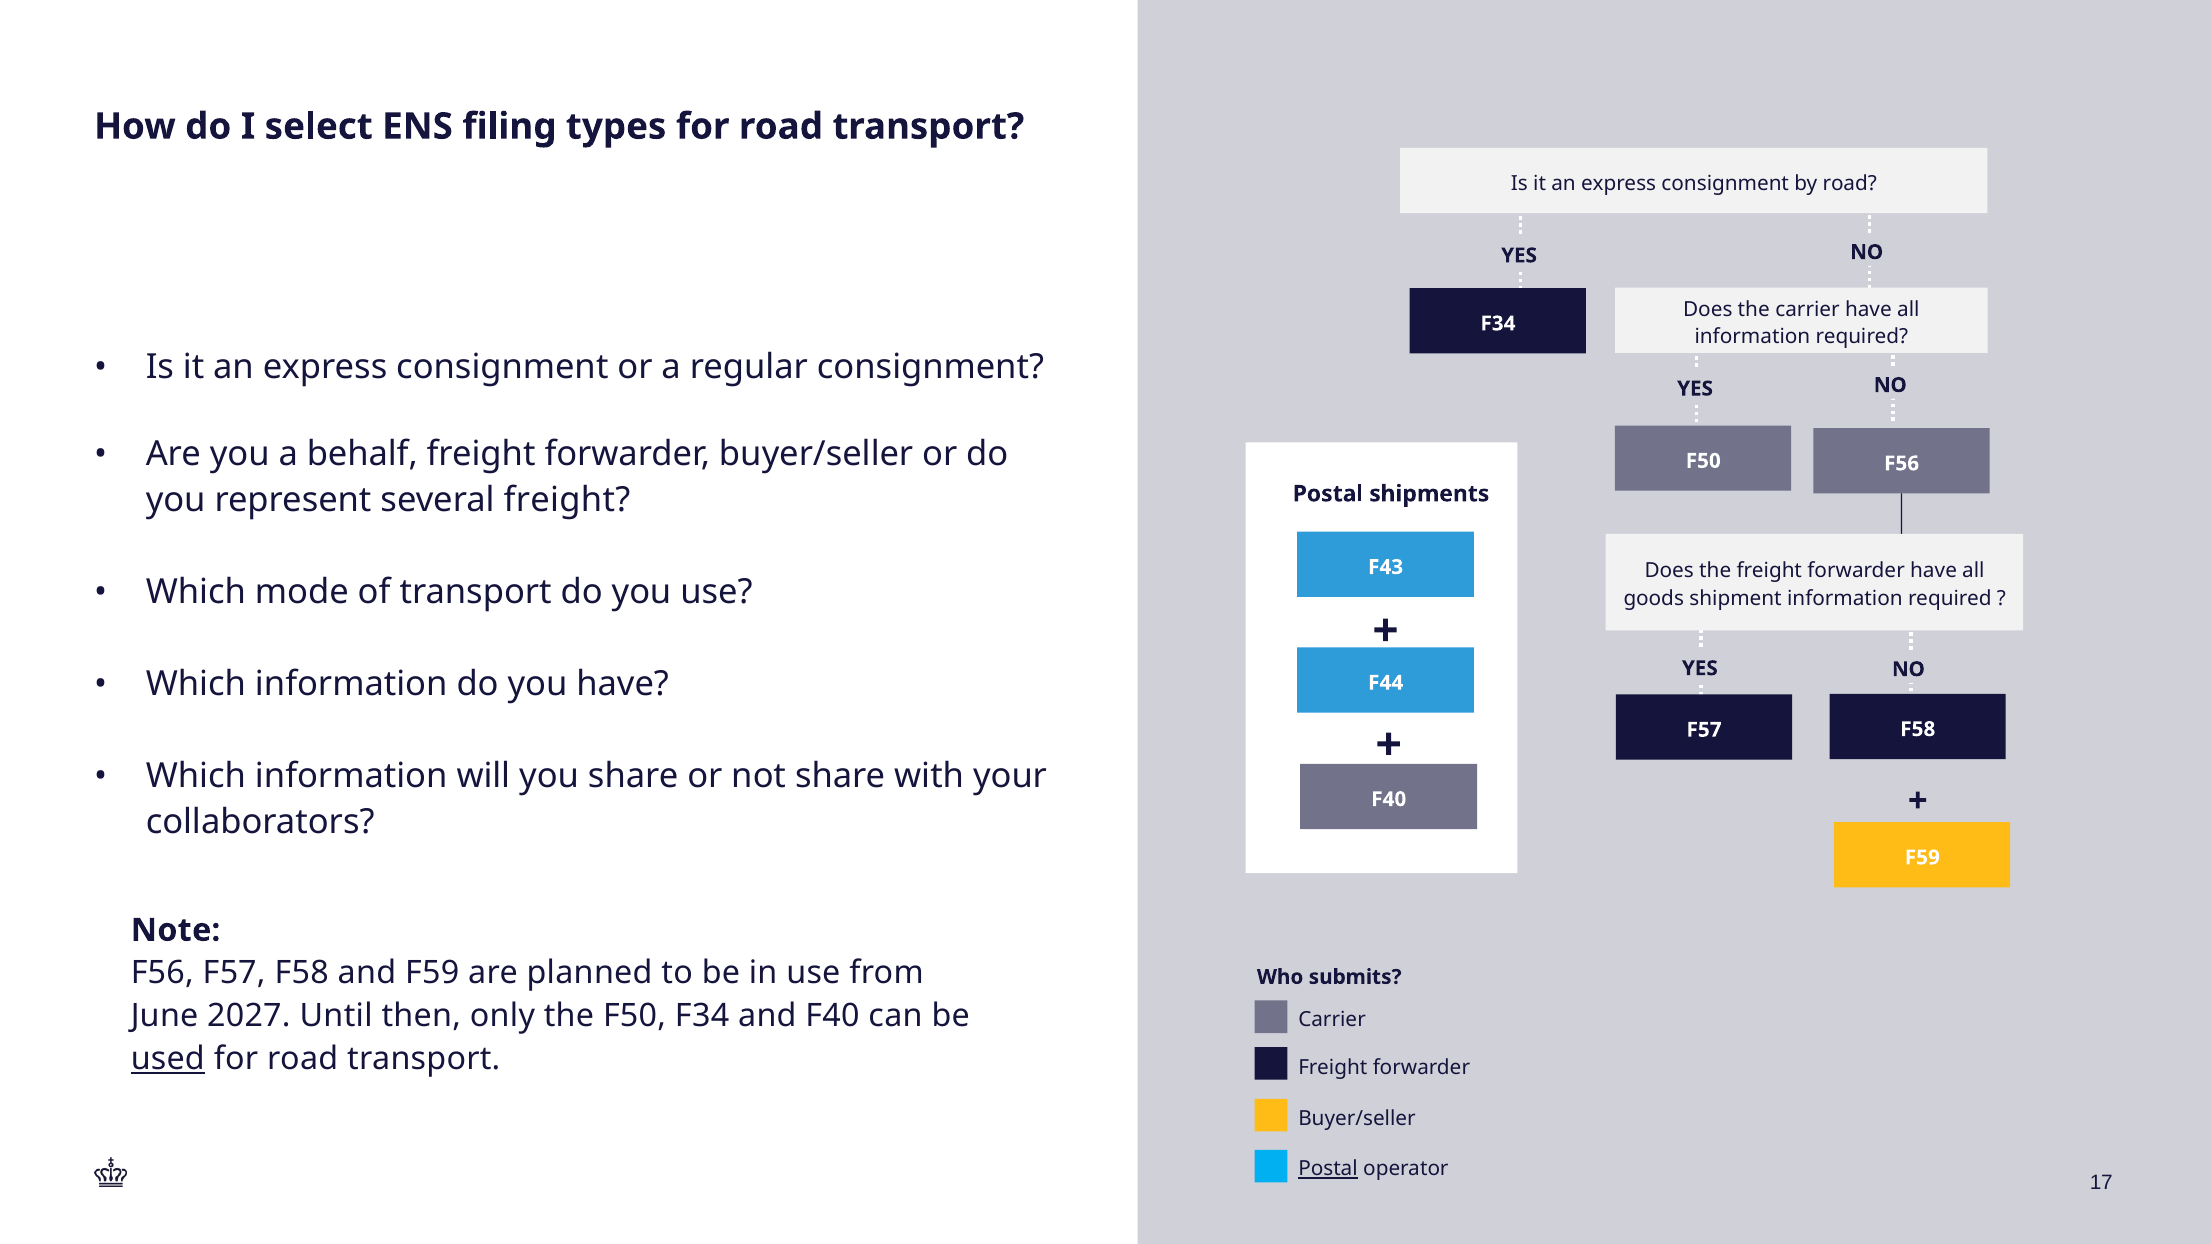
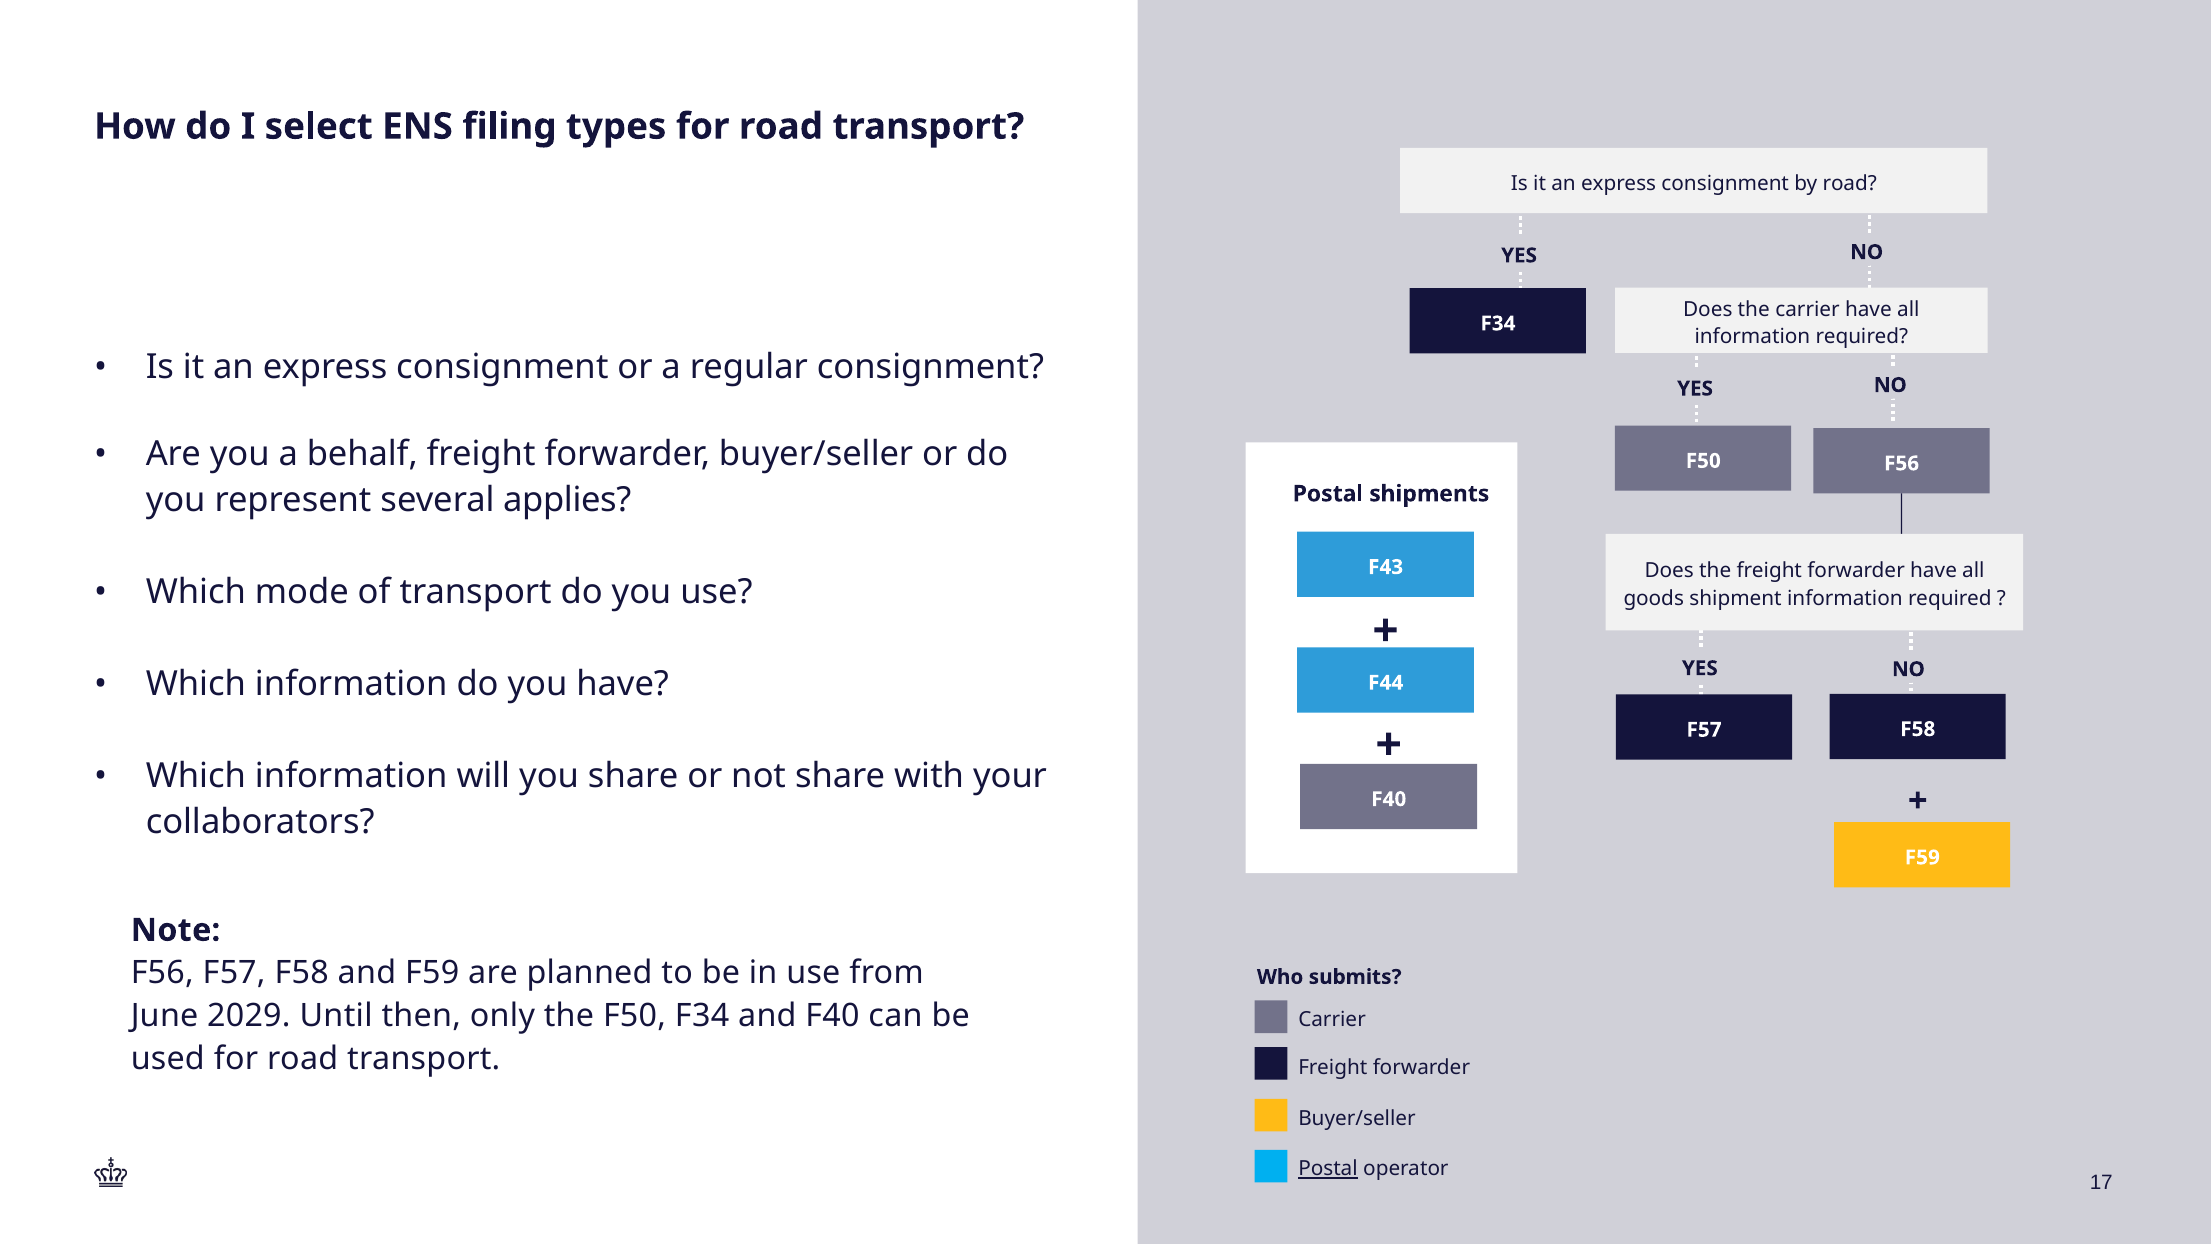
several freight: freight -> applies (567, 500)
2027: 2027 -> 2029 (249, 1016)
used underline: present -> none (168, 1059)
